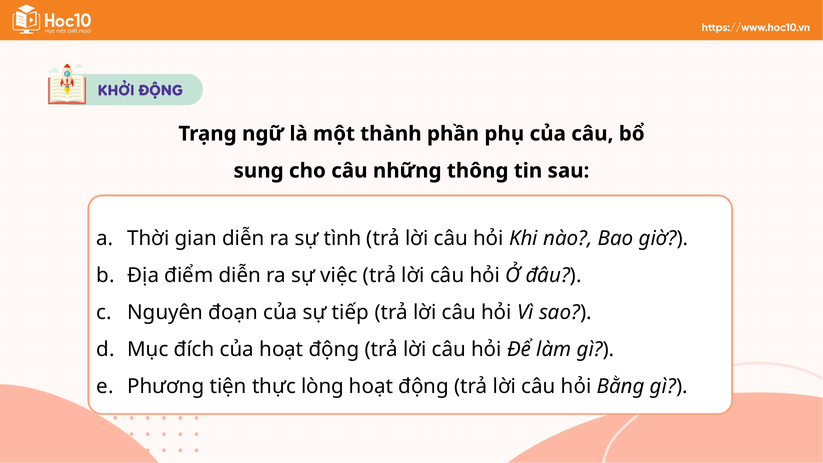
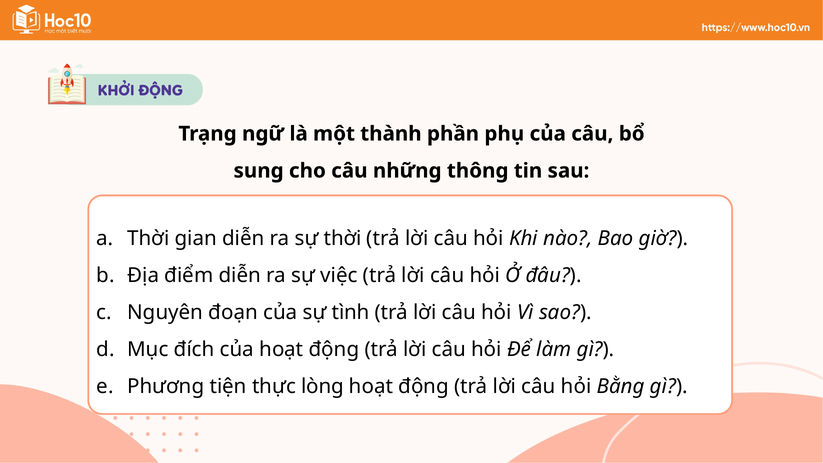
sự tình: tình -> thời (343, 238)
tiếp: tiếp -> tình (351, 312)
